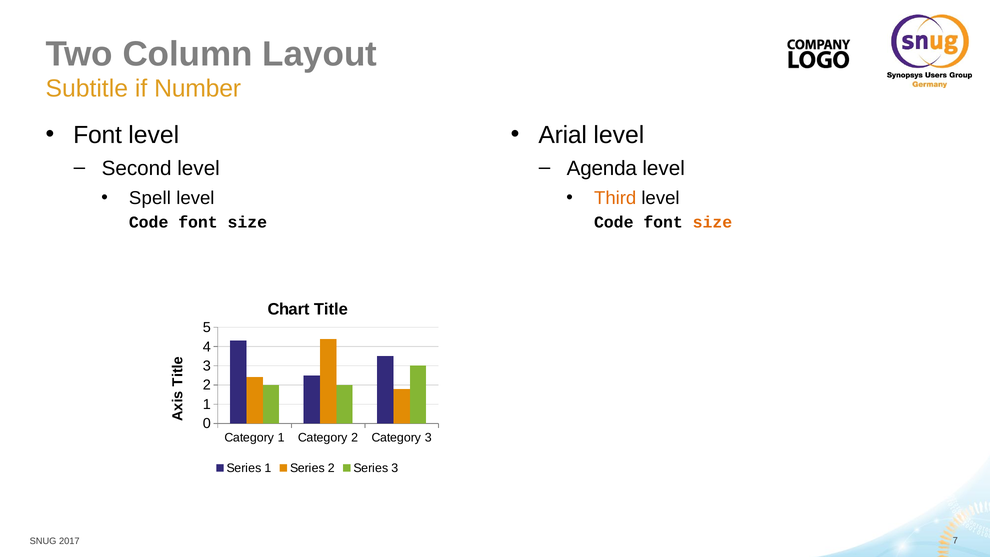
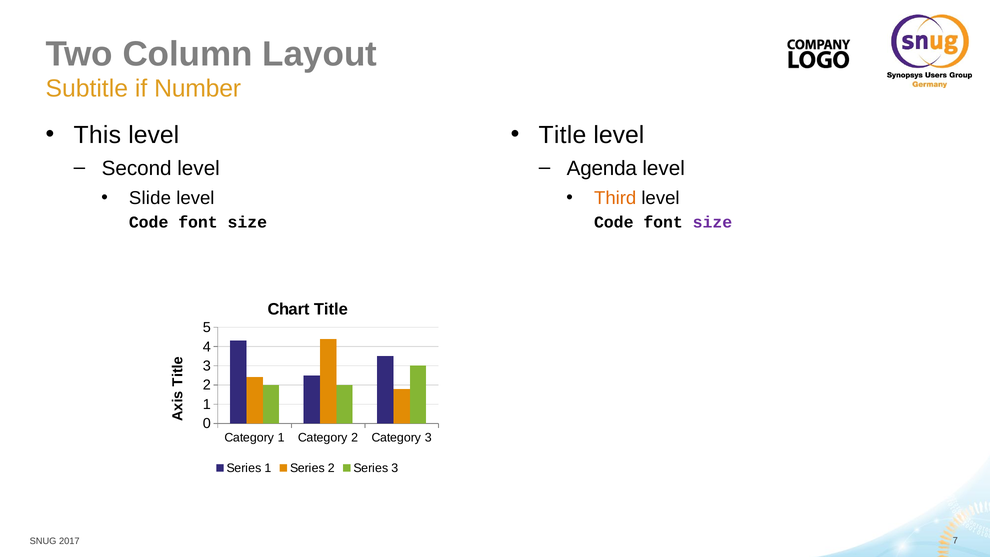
Font: Font -> This (97, 135)
Arial: Arial -> Title (562, 135)
Spell: Spell -> Slide (150, 198)
size colour: orange -> purple (712, 222)
